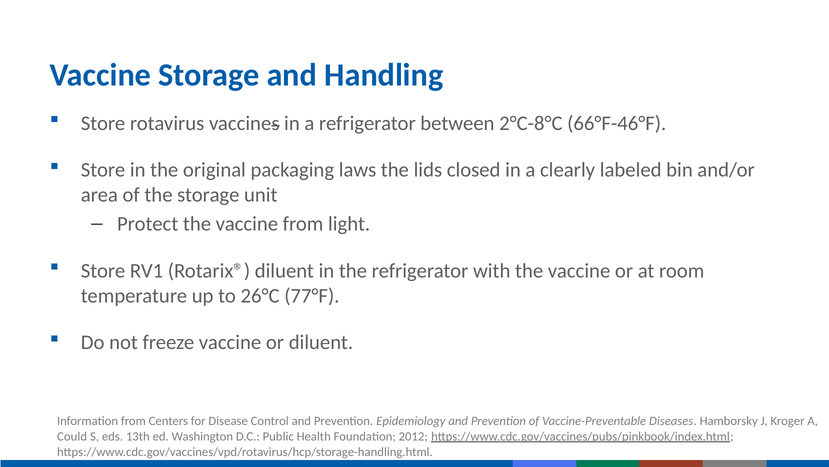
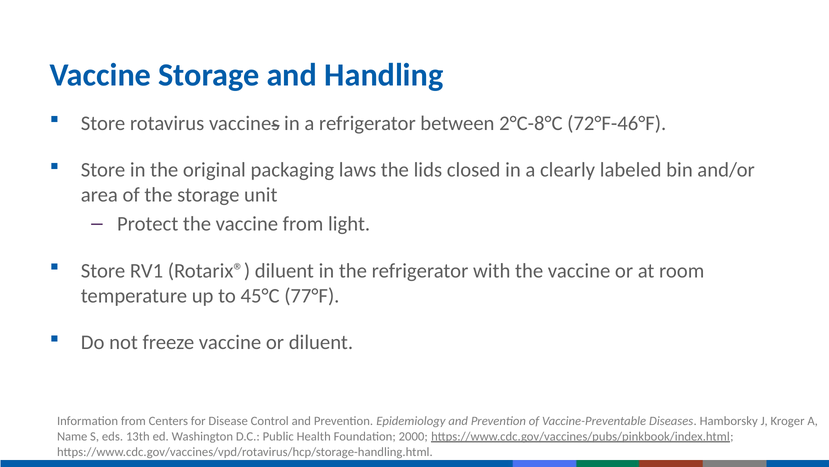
66°F-46°F: 66°F-46°F -> 72°F-46°F (617, 123)
26°C: 26°C -> 45°C (260, 295)
Could: Could -> Name (72, 436)
2012: 2012 -> 2000 (413, 436)
